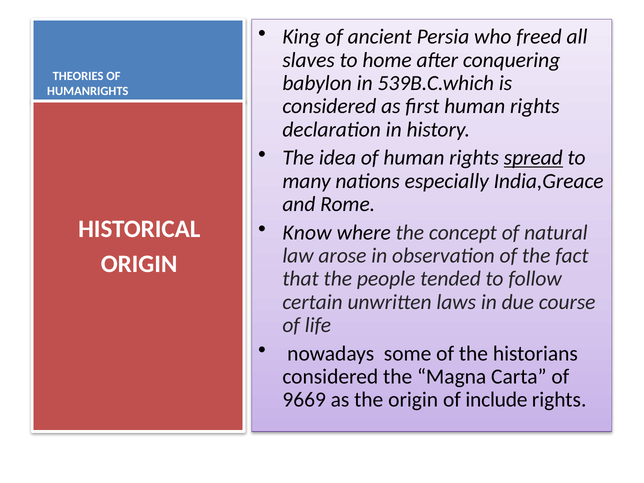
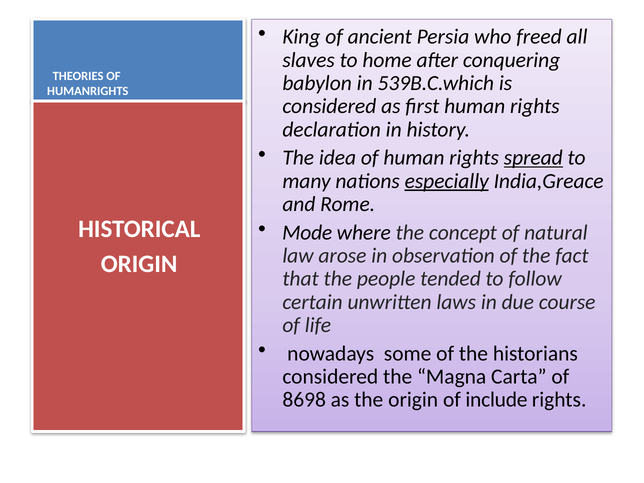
especially underline: none -> present (447, 181)
Know: Know -> Mode (307, 233)
9669: 9669 -> 8698 (304, 400)
